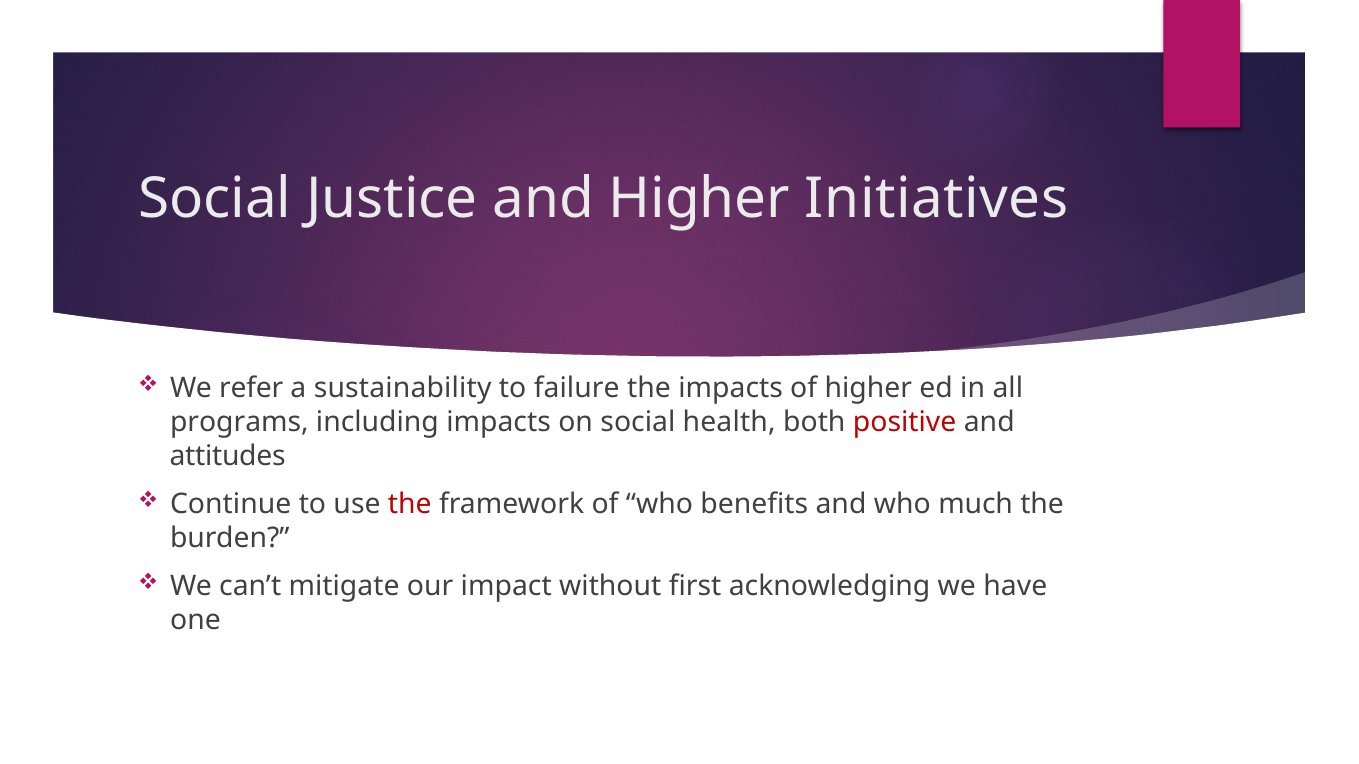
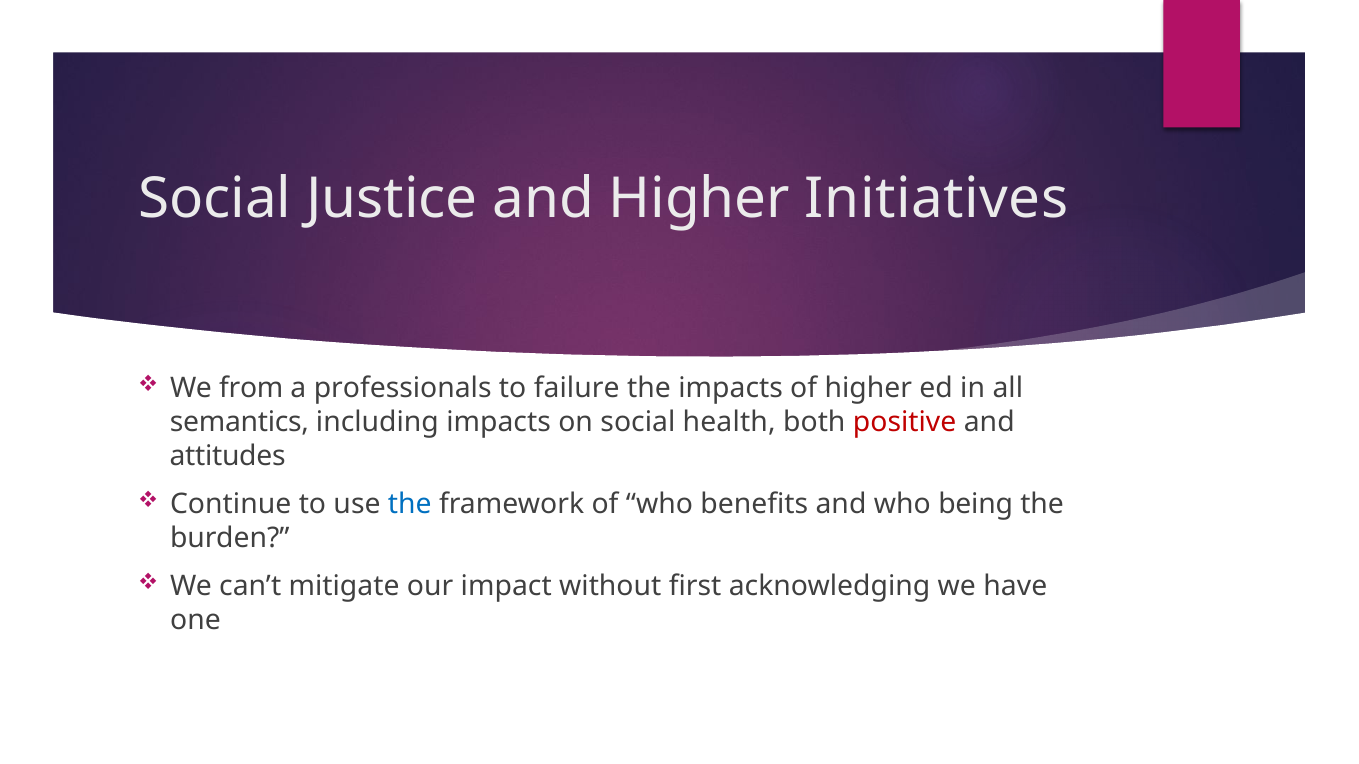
refer: refer -> from (251, 388)
sustainability: sustainability -> professionals (403, 388)
programs: programs -> semantics (239, 422)
the colour: red -> blue (410, 505)
much: much -> being (976, 505)
